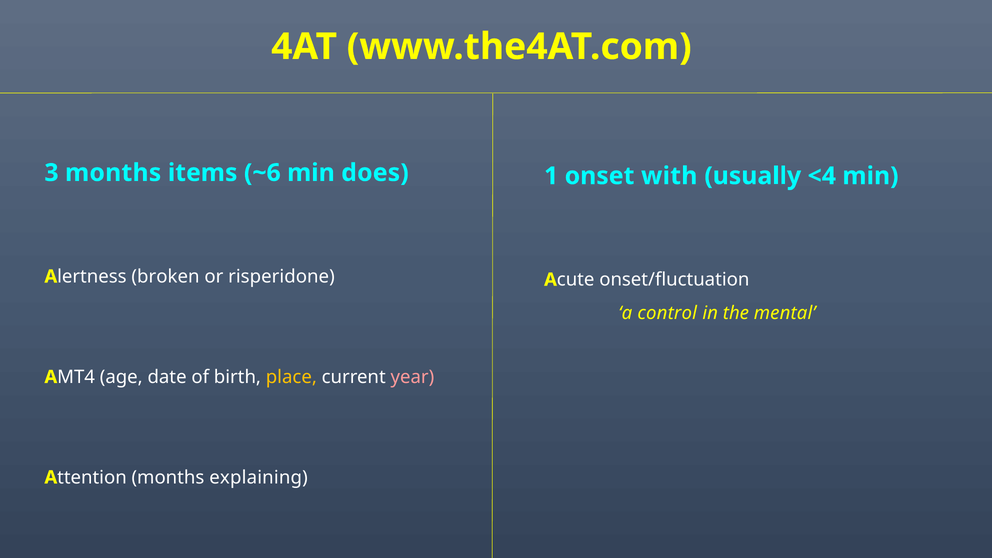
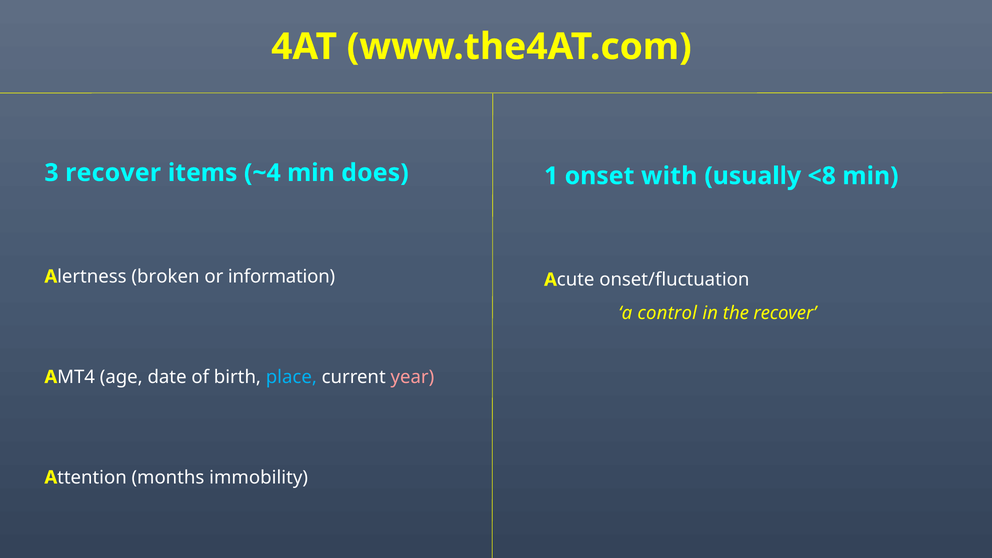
3 months: months -> recover (113, 173)
~6: ~6 -> ~4 (262, 173)
<4: <4 -> <8 (822, 176)
risperidone: risperidone -> information (282, 277)
the mental: mental -> recover (785, 313)
place colour: yellow -> light blue (291, 377)
explaining: explaining -> immobility (259, 477)
